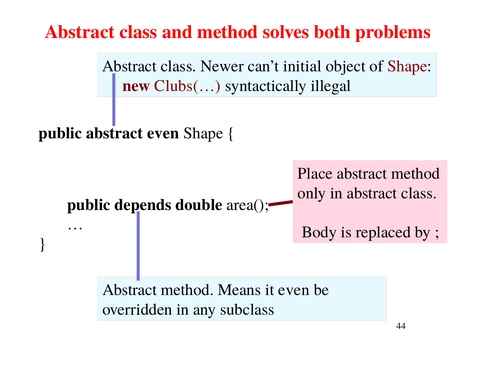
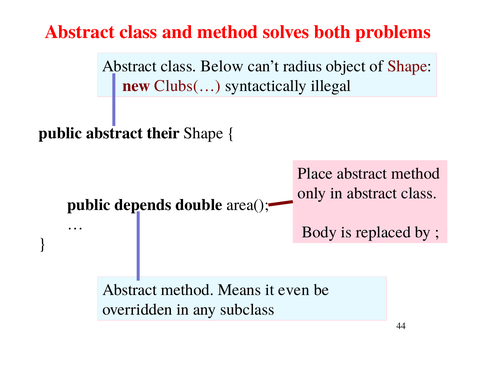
Newer: Newer -> Below (222, 66)
initial: initial -> radius (303, 66)
abstract even: even -> their (163, 133)
